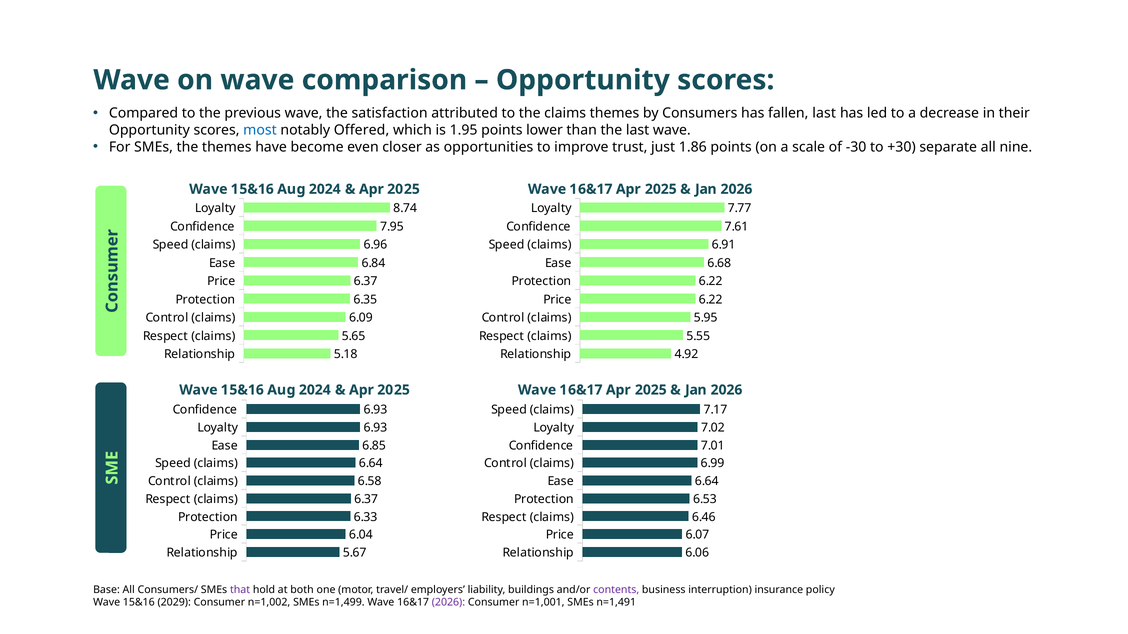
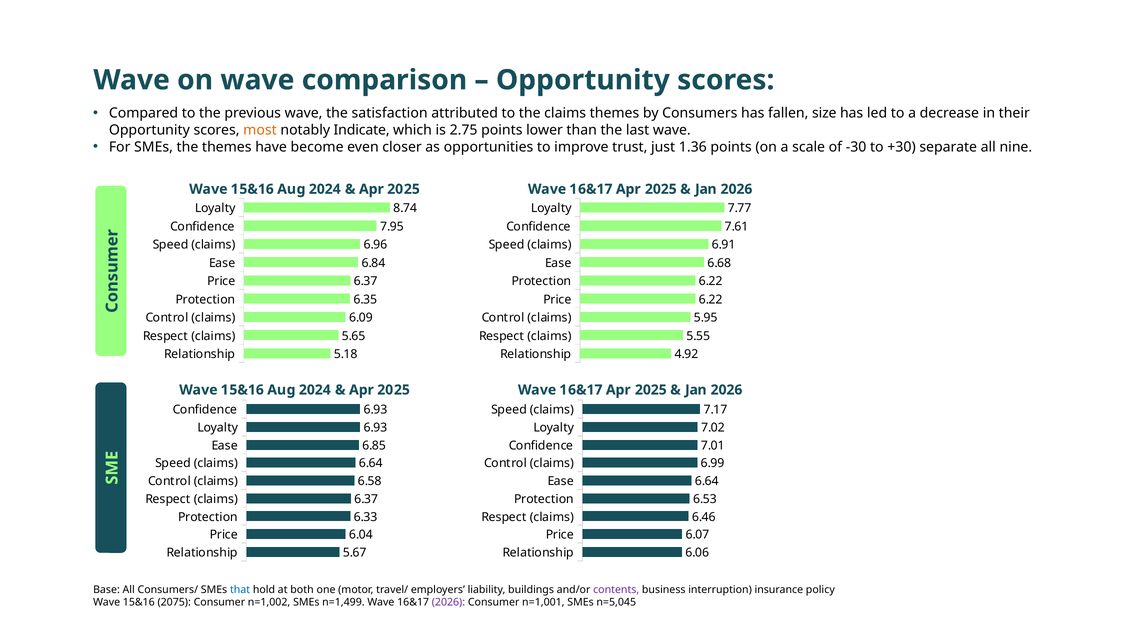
fallen last: last -> size (824, 113)
most colour: blue -> orange (260, 130)
Offered: Offered -> Indicate (362, 130)
1.95: 1.95 -> 2.75 (464, 130)
1.86: 1.86 -> 1.36 (693, 147)
that colour: purple -> blue (240, 590)
2029: 2029 -> 2075 (174, 603)
n=1,491: n=1,491 -> n=5,045 (616, 603)
